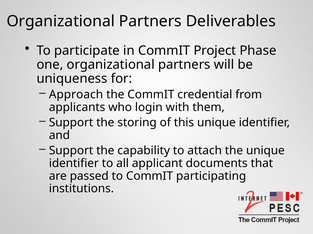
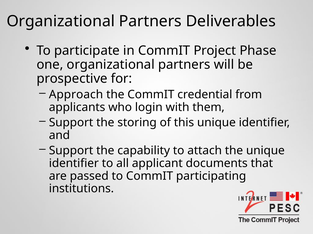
uniqueness: uniqueness -> prospective (72, 79)
